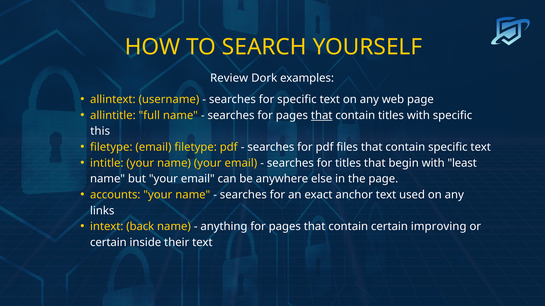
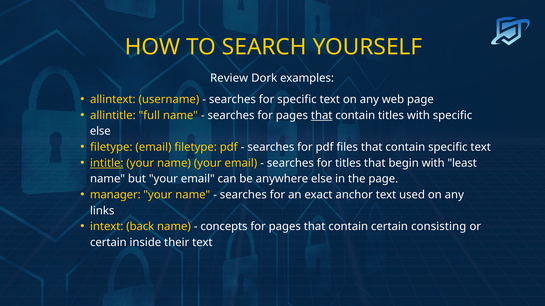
this: this -> else (100, 131)
intitle underline: none -> present (107, 163)
accounts: accounts -> manager (115, 195)
anything: anything -> concepts (224, 227)
improving: improving -> consisting (439, 227)
